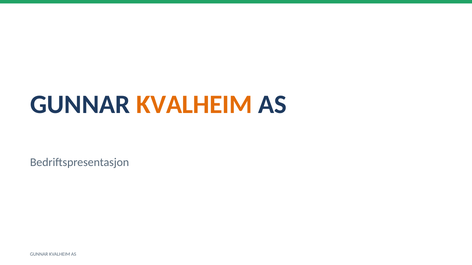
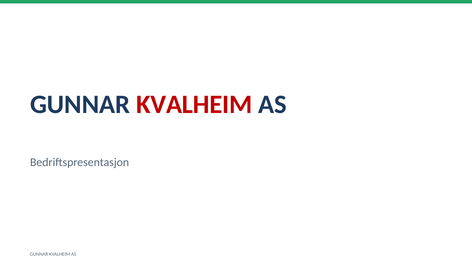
KVALHEIM colour: orange -> red (194, 105)
